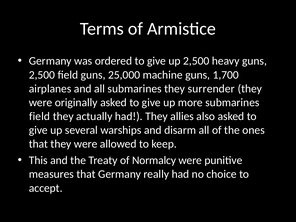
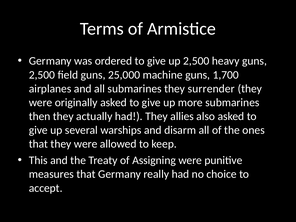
field: field -> then (40, 116)
Normalcy: Normalcy -> Assigning (154, 160)
